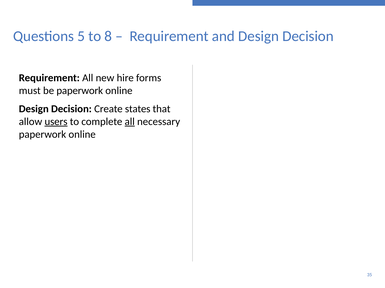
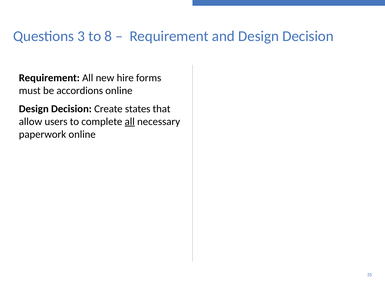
5: 5 -> 3 (81, 36)
be paperwork: paperwork -> accordions (80, 91)
users underline: present -> none (56, 122)
